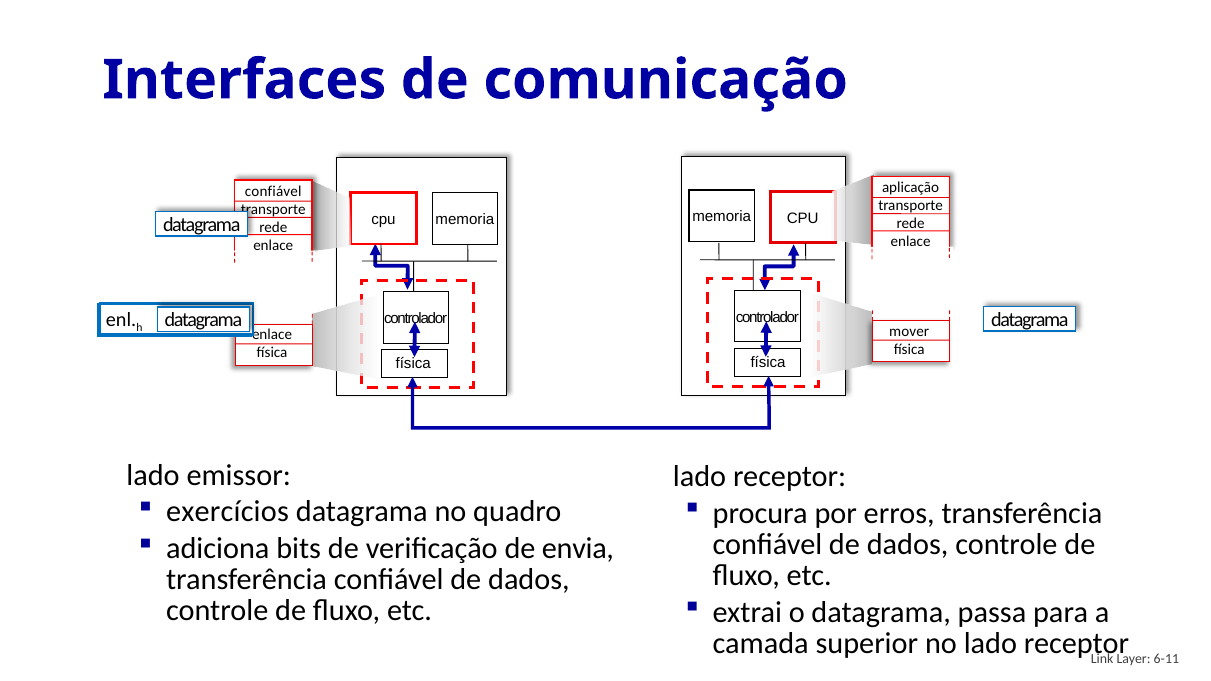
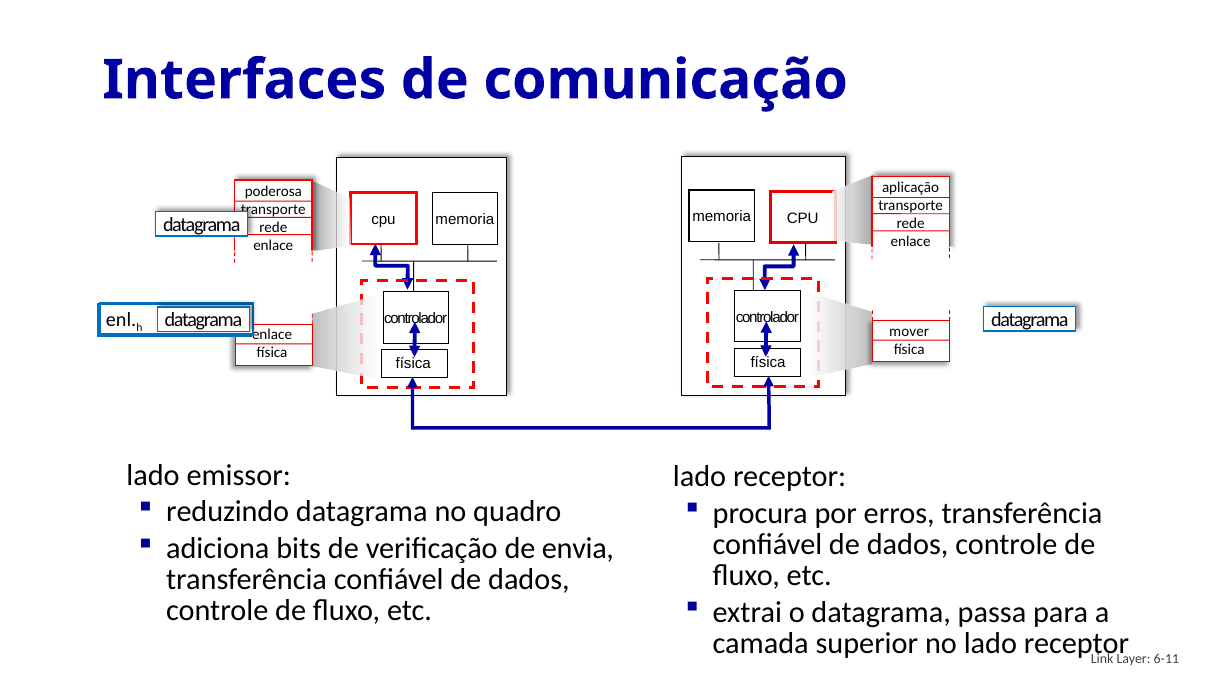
confiável: confiável -> poderosa (273, 191)
exercícios: exercícios -> reduzindo (228, 512)
